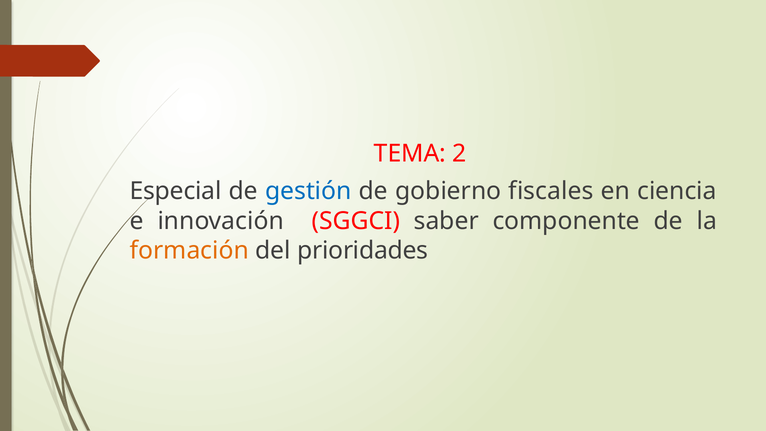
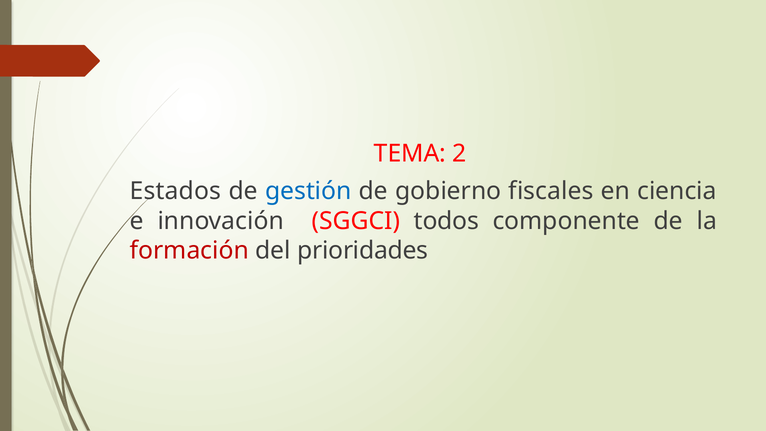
Especial: Especial -> Estados (175, 191)
saber: saber -> todos (446, 221)
formación colour: orange -> red (189, 251)
